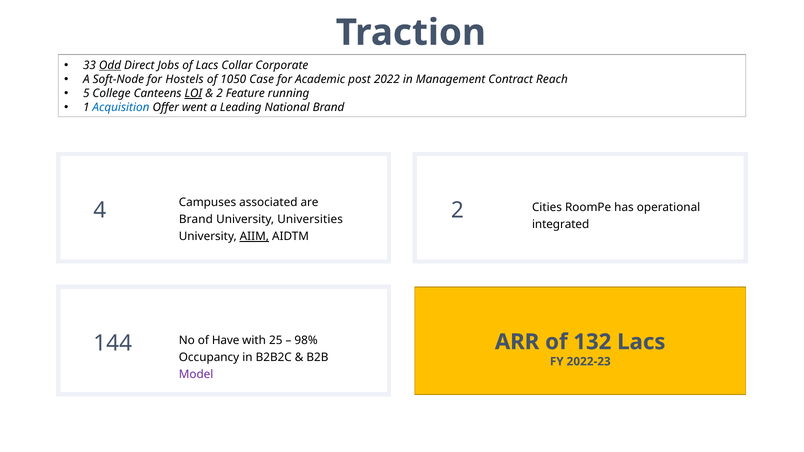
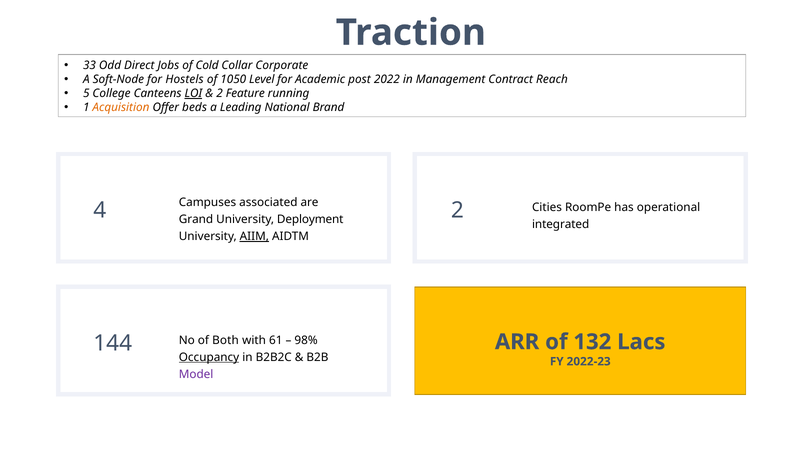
Odd underline: present -> none (110, 65)
of Lacs: Lacs -> Cold (207, 65)
Case: Case -> Level (262, 79)
Acquisition colour: blue -> orange (121, 108)
went: went -> beds (195, 108)
Brand: Brand -> Grand (196, 219)
Universities: Universities -> Deployment (310, 219)
Have: Have -> Both (226, 340)
25: 25 -> 61 (276, 340)
Occupancy underline: none -> present (209, 358)
